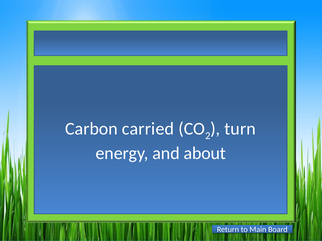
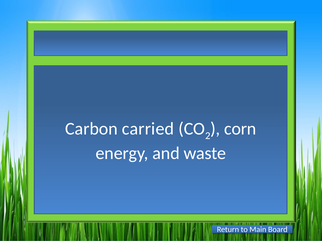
turn: turn -> corn (240, 129)
about: about -> waste (205, 154)
